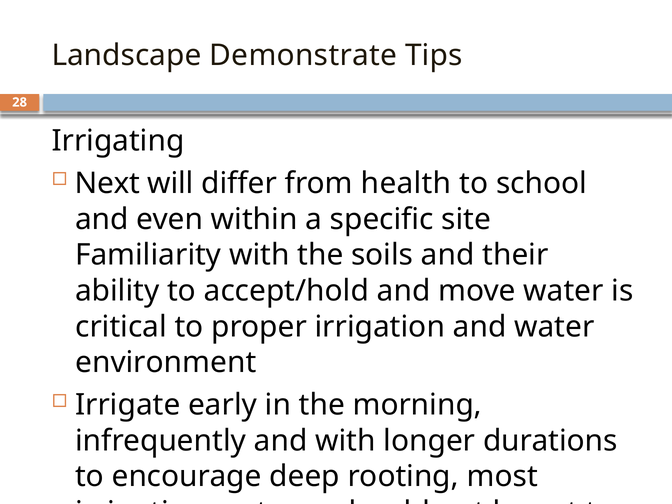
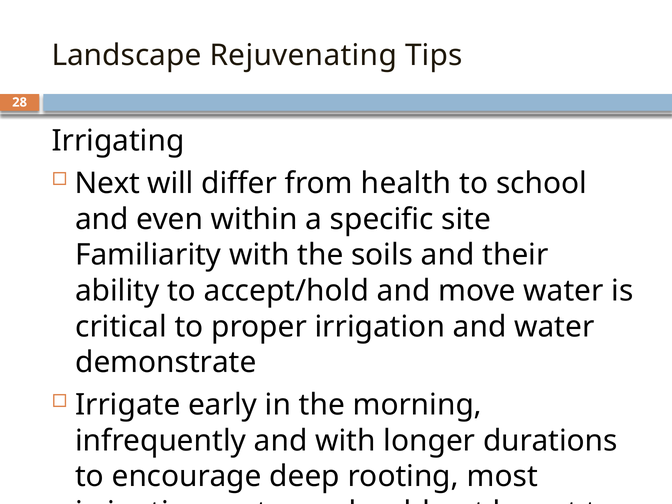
Demonstrate: Demonstrate -> Rejuvenating (303, 55)
environment: environment -> demonstrate (166, 363)
